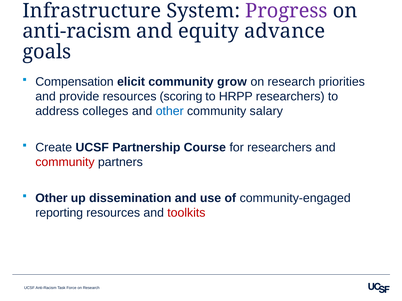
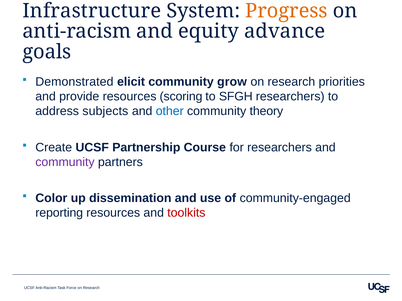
Progress colour: purple -> orange (286, 11)
Compensation: Compensation -> Demonstrated (74, 82)
HRPP: HRPP -> SFGH (236, 97)
colleges: colleges -> subjects (105, 111)
salary: salary -> theory (266, 111)
community colour: red -> purple (65, 162)
Other: Other -> Color (51, 198)
